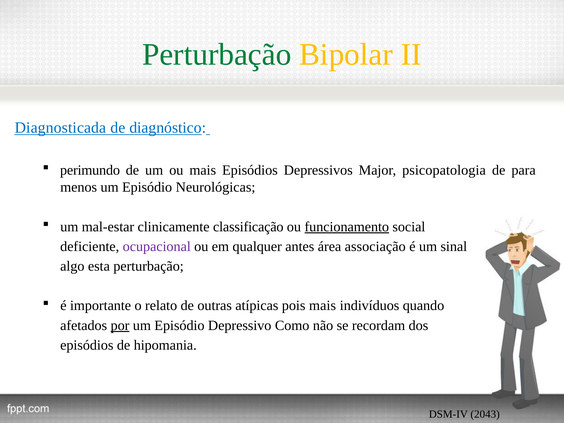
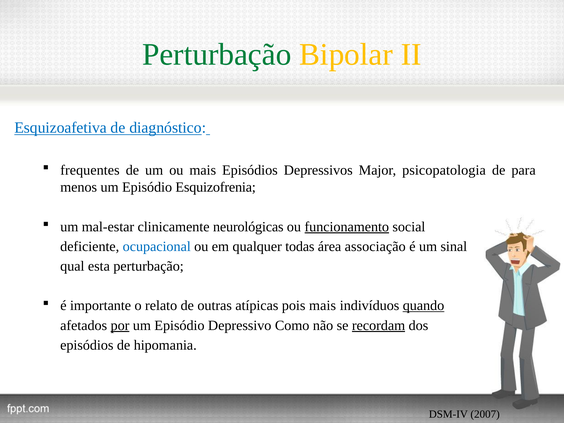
Diagnosticada: Diagnosticada -> Esquizoafetiva (61, 128)
perimundo: perimundo -> frequentes (90, 170)
Neurológicas: Neurológicas -> Esquizofrenia (216, 187)
classificação: classificação -> neurológicas (248, 227)
ocupacional colour: purple -> blue (157, 246)
antes: antes -> todas (300, 246)
algo: algo -> qual (72, 266)
quando underline: none -> present (424, 306)
recordam underline: none -> present (379, 325)
2043: 2043 -> 2007 (485, 414)
